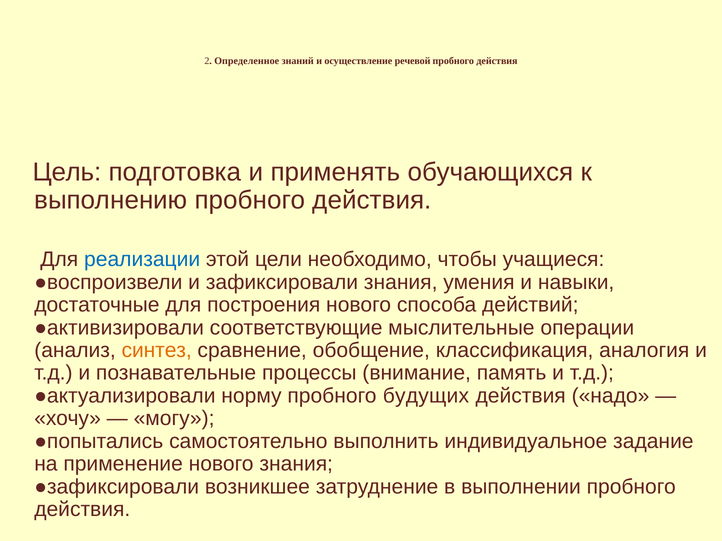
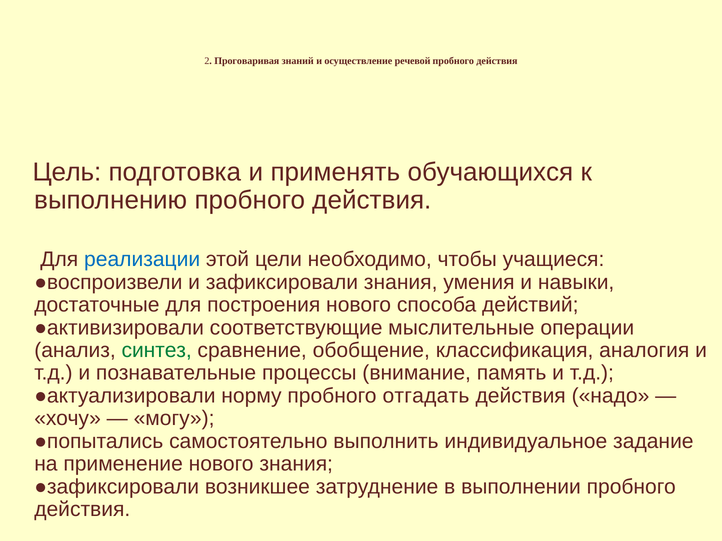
Определенное: Определенное -> Проговаривая (247, 61)
синтез colour: orange -> green (157, 351)
будущих: будущих -> отгадать (426, 396)
